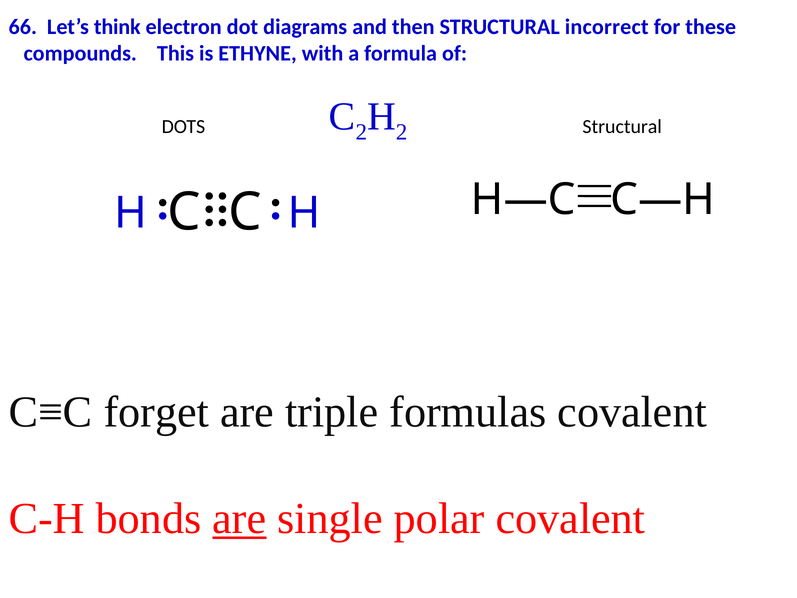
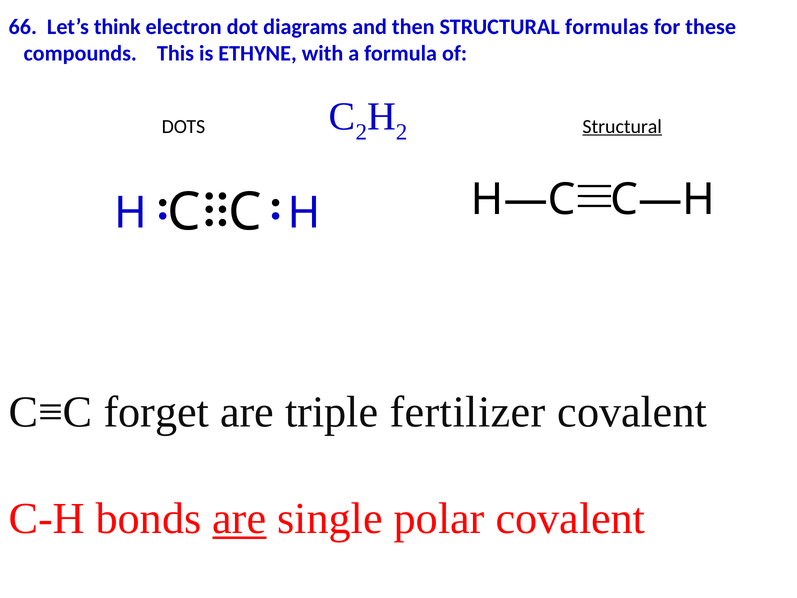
incorrect: incorrect -> formulas (607, 27)
Structural underline: none -> present (622, 126)
formulas: formulas -> fertilizer (468, 412)
